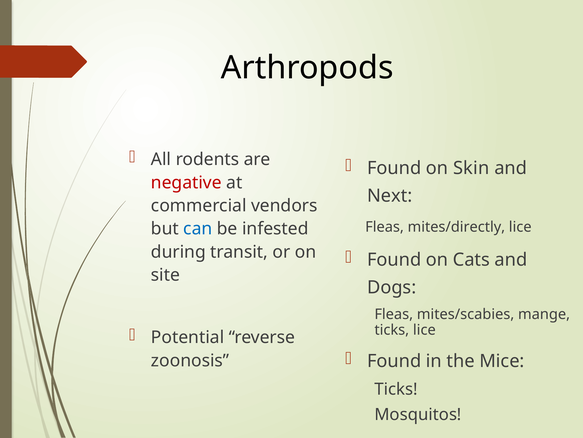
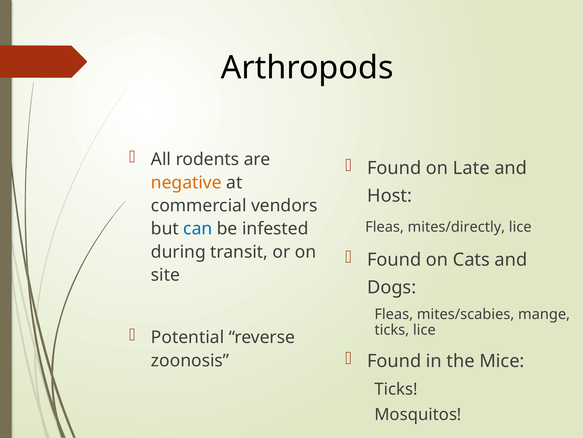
Skin: Skin -> Late (471, 168)
negative colour: red -> orange (186, 182)
Next: Next -> Host (390, 195)
